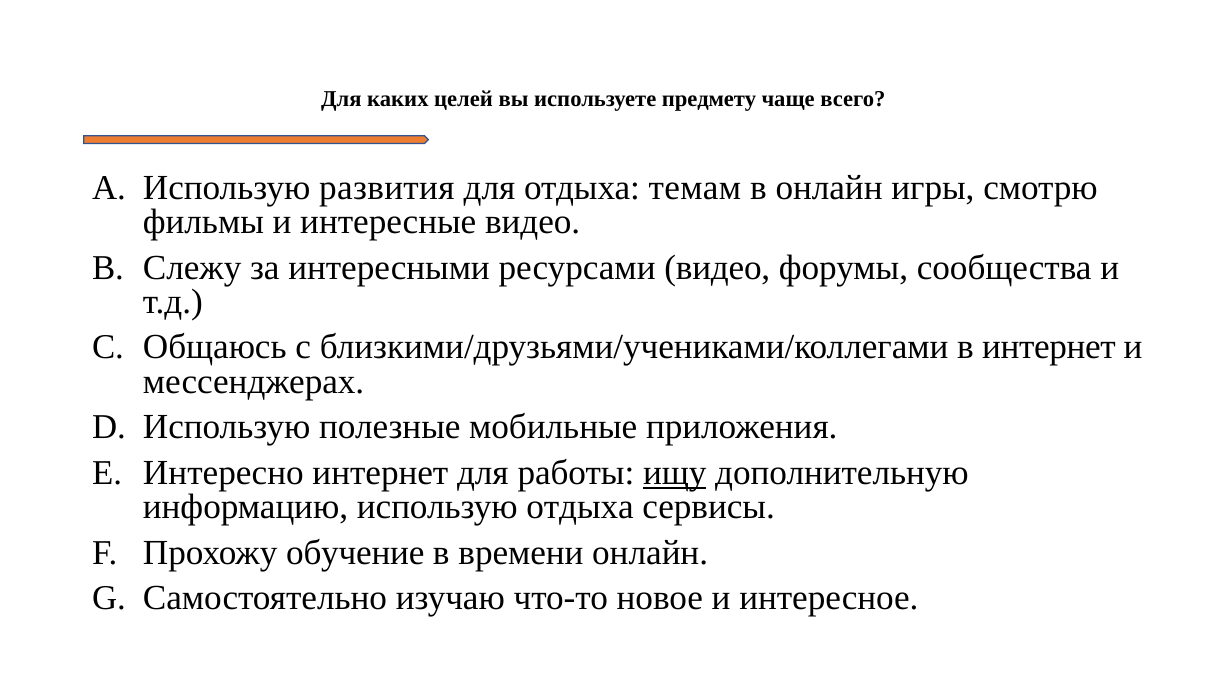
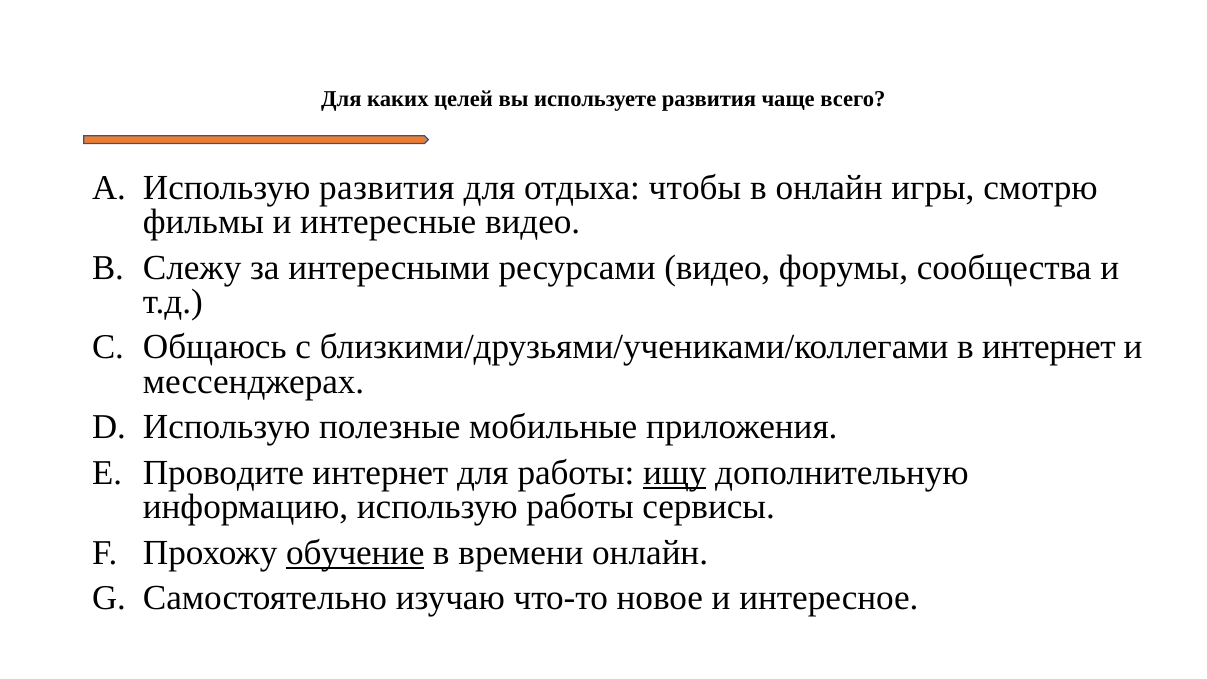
используете предмету: предмету -> развития (709, 99)
темам: темам -> чтобы (695, 188)
Интересно: Интересно -> Проводите (223, 473)
использую отдыха: отдыха -> работы (580, 507)
обучение underline: none -> present (355, 552)
